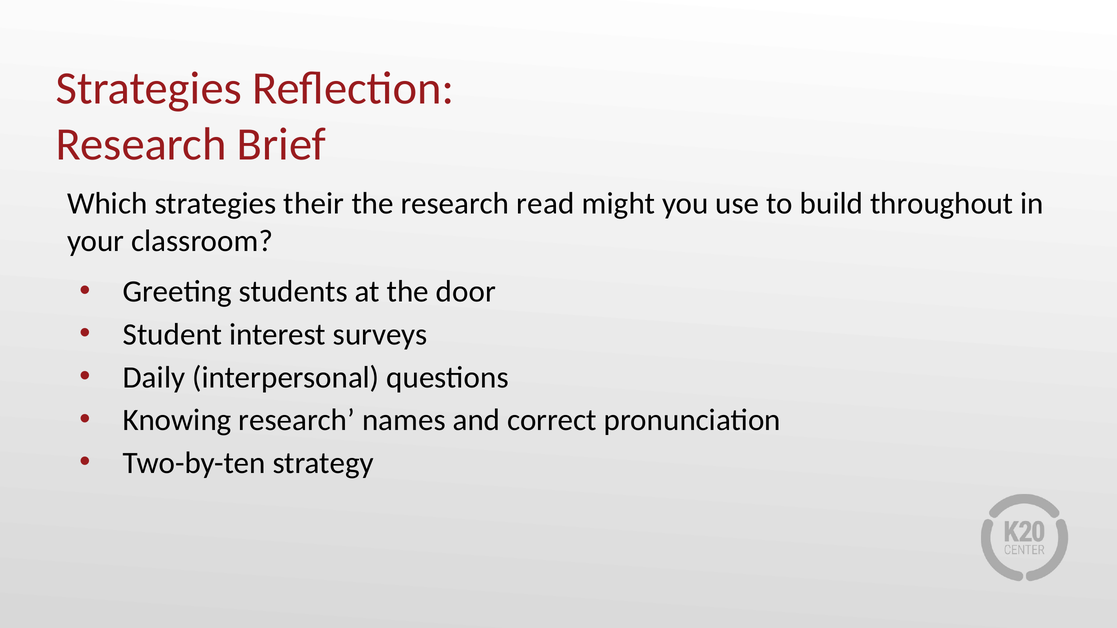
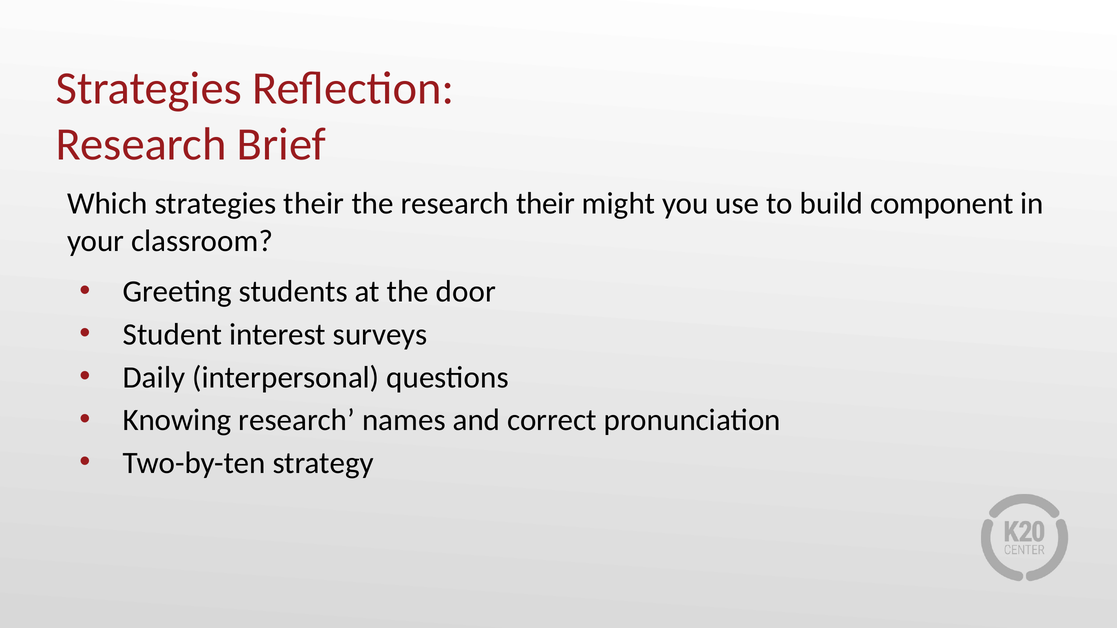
research read: read -> their (546, 204)
throughout: throughout -> component (942, 204)
